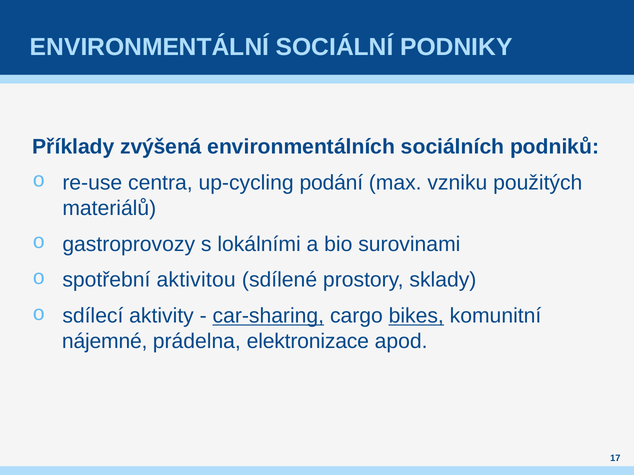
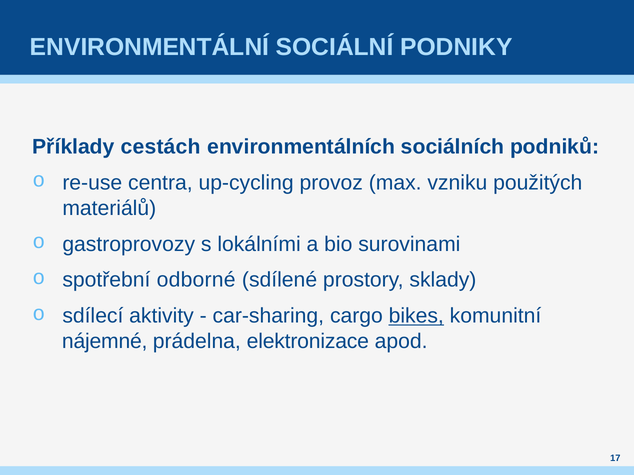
zvýšená: zvýšená -> cestách (161, 147)
podání: podání -> provoz (331, 183)
aktivitou: aktivitou -> odborné (196, 280)
car-sharing underline: present -> none (268, 316)
